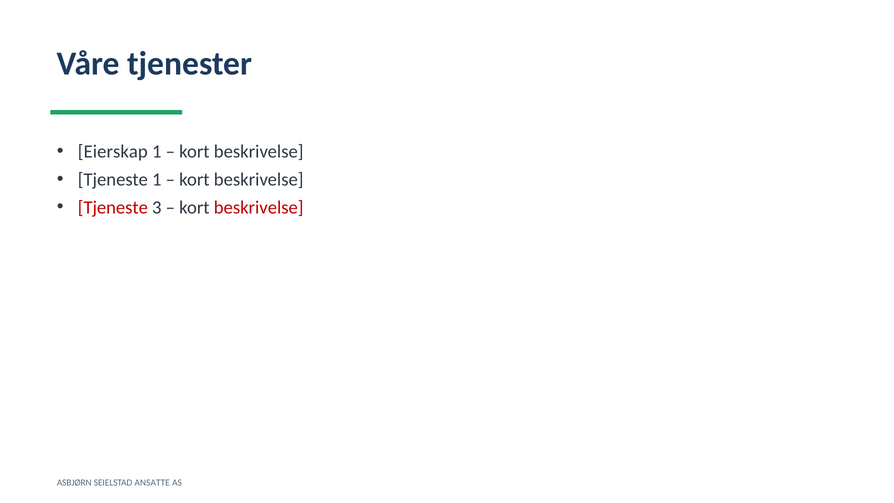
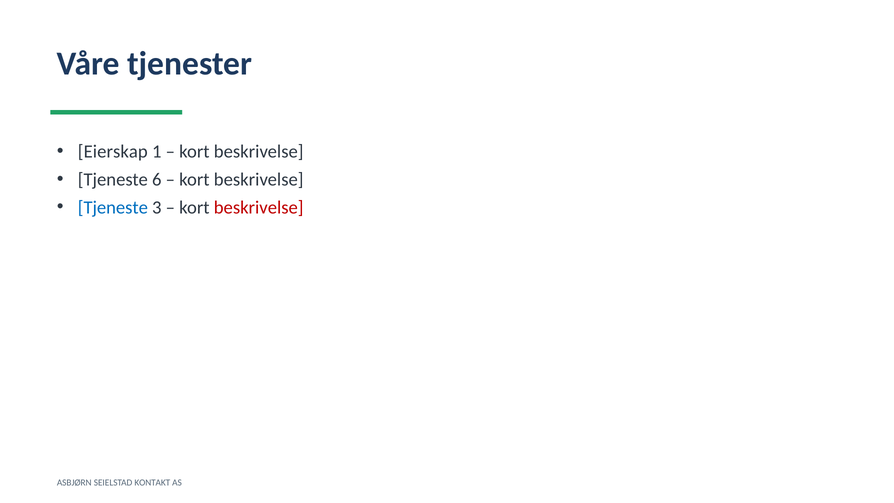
Tjeneste 1: 1 -> 6 (157, 179)
Tjeneste colour: red -> blue (113, 207)
ANSATTE: ANSATTE -> KONTAKT (152, 483)
